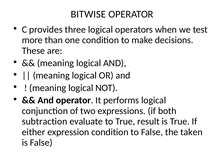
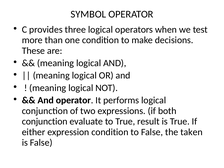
BITWISE: BITWISE -> SYMBOL (88, 14)
subtraction: subtraction -> conjunction (45, 121)
